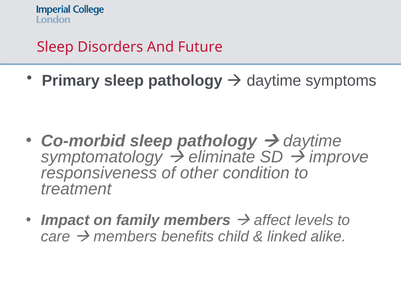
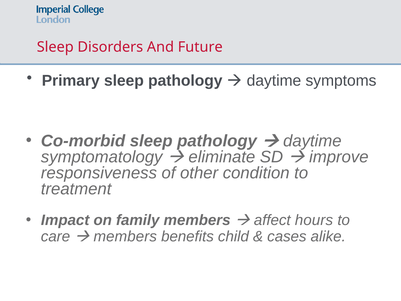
levels: levels -> hours (314, 220)
linked: linked -> cases (287, 236)
